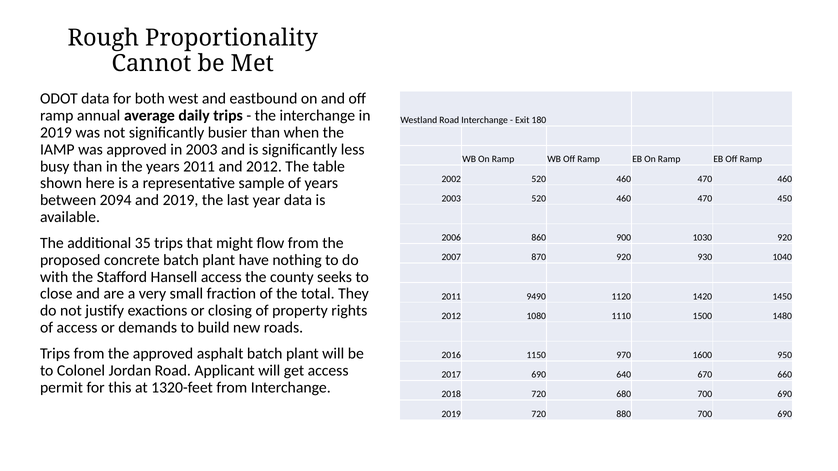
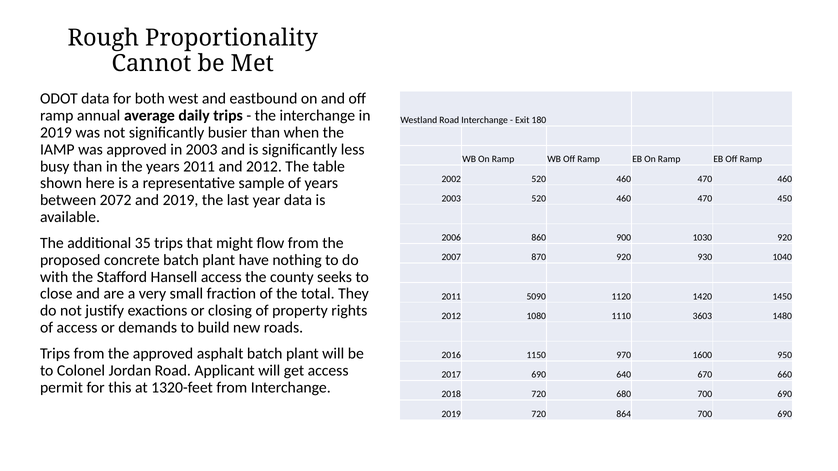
2094: 2094 -> 2072 (116, 200)
9490: 9490 -> 5090 (536, 297)
1500: 1500 -> 3603 (702, 316)
880: 880 -> 864 (624, 414)
